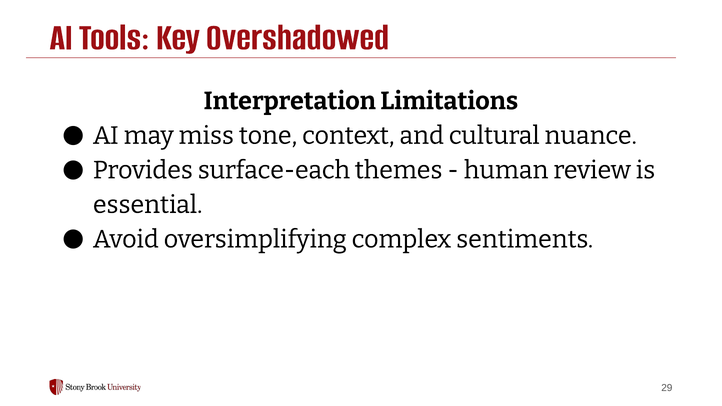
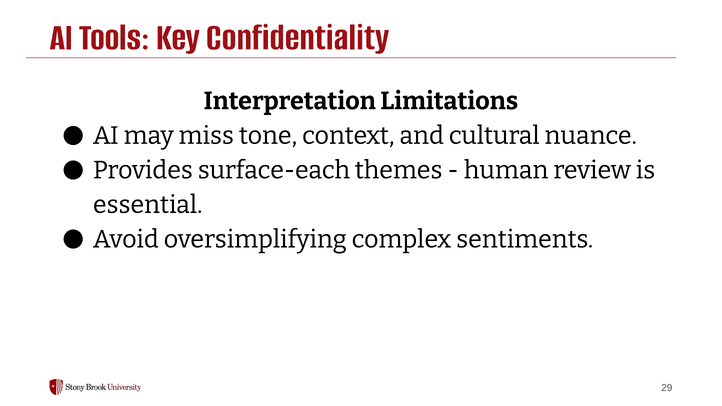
Overshadowed: Overshadowed -> Confidentiality (297, 36)
